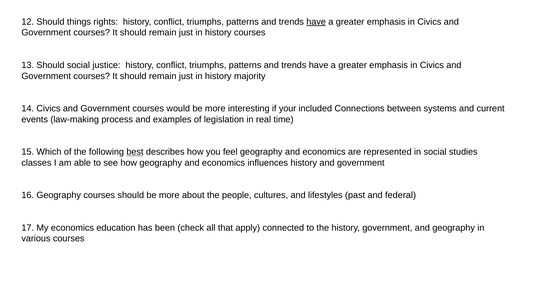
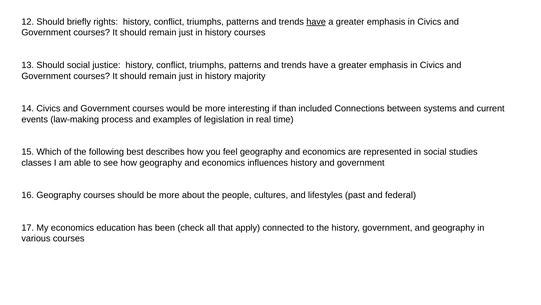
things: things -> briefly (79, 22)
your: your -> than (288, 108)
best underline: present -> none (135, 152)
